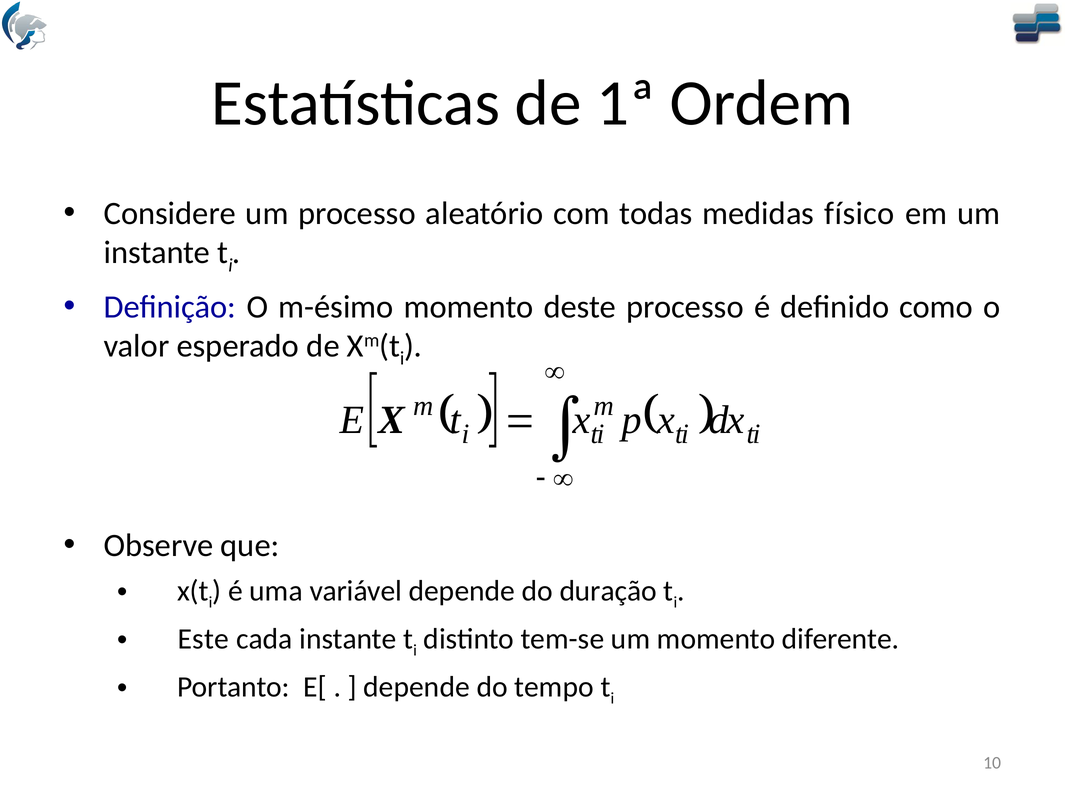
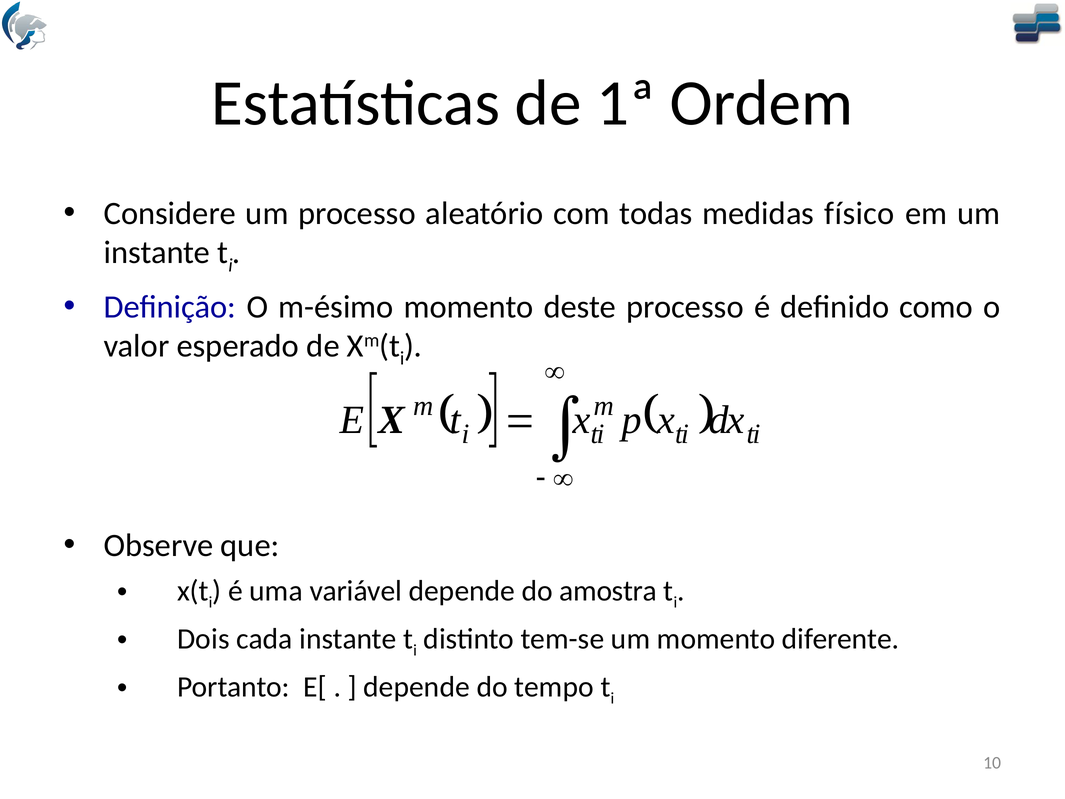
duração: duração -> amostra (608, 591)
Este: Este -> Dois (203, 639)
